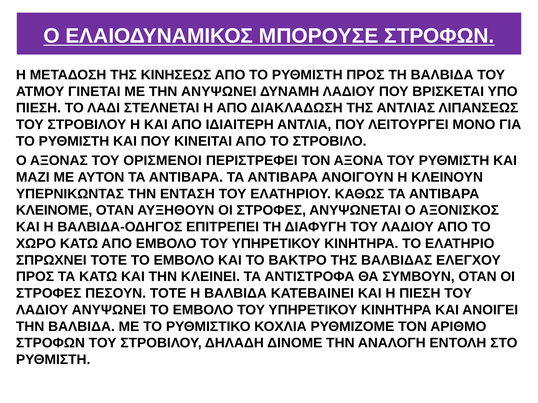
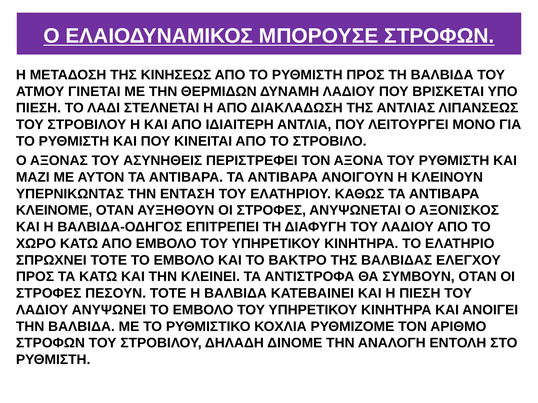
ΤΗΝ ΑΝΥΨΩΝΕΙ: ΑΝΥΨΩΝΕΙ -> ΘΕΡΜΙΔΩΝ (219, 92)
ΟΡΙΣΜΕΝΟΙ: ΟΡΙΣΜΕΝΟΙ -> ΑΣΥΝΗΘΕΙΣ (163, 161)
